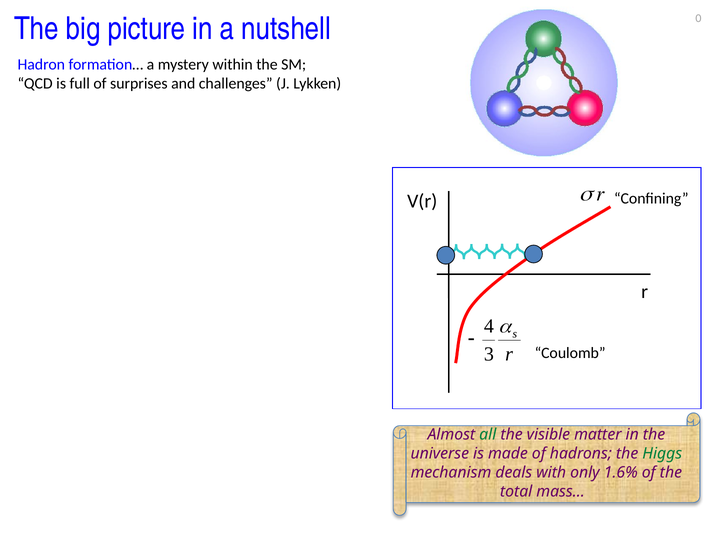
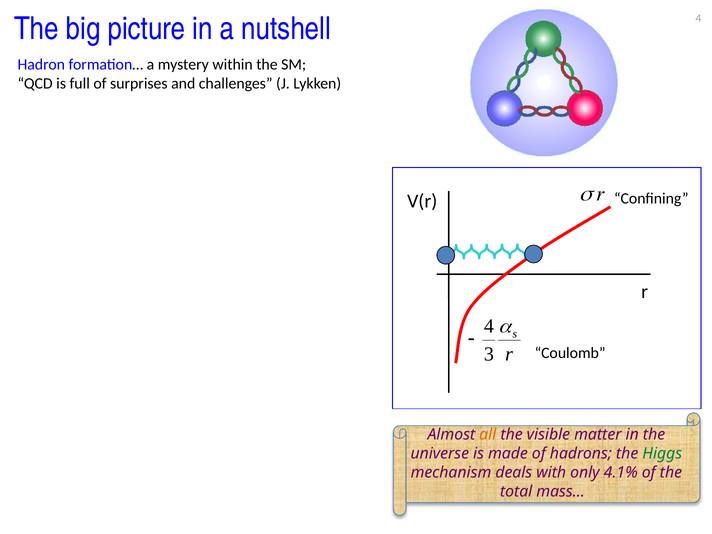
nutshell 0: 0 -> 4 (698, 18)
all colour: green -> orange (488, 435)
1.6%: 1.6% -> 4.1% (621, 473)
